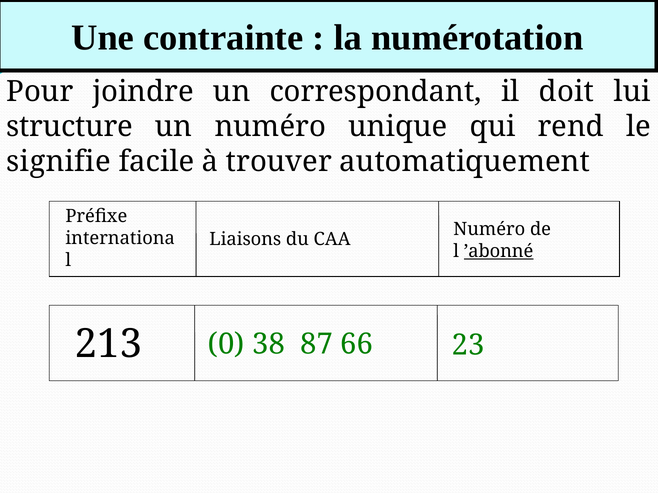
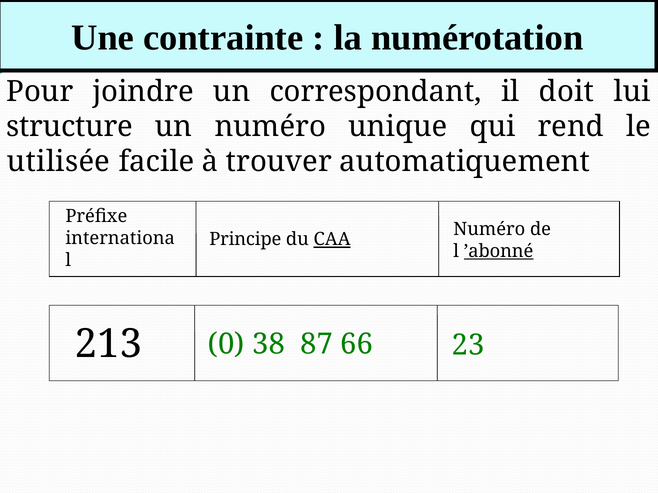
signifie: signifie -> utilisée (59, 162)
Liaisons: Liaisons -> Principe (245, 240)
CAA underline: none -> present (332, 240)
